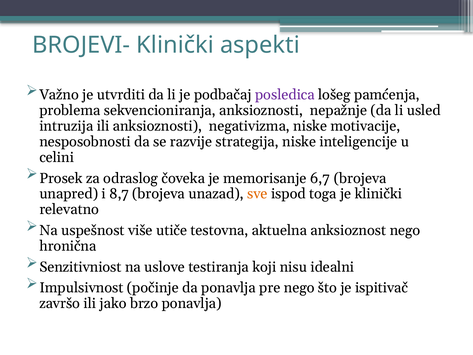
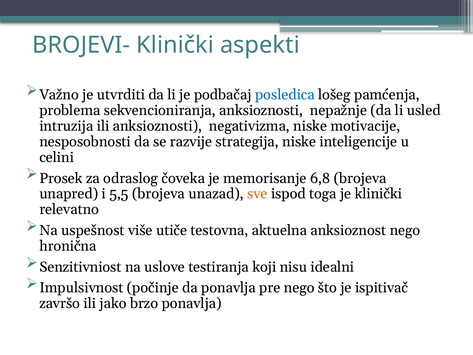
posledica colour: purple -> blue (285, 95)
6,7: 6,7 -> 6,8 (320, 178)
8,7: 8,7 -> 5,5 (119, 194)
